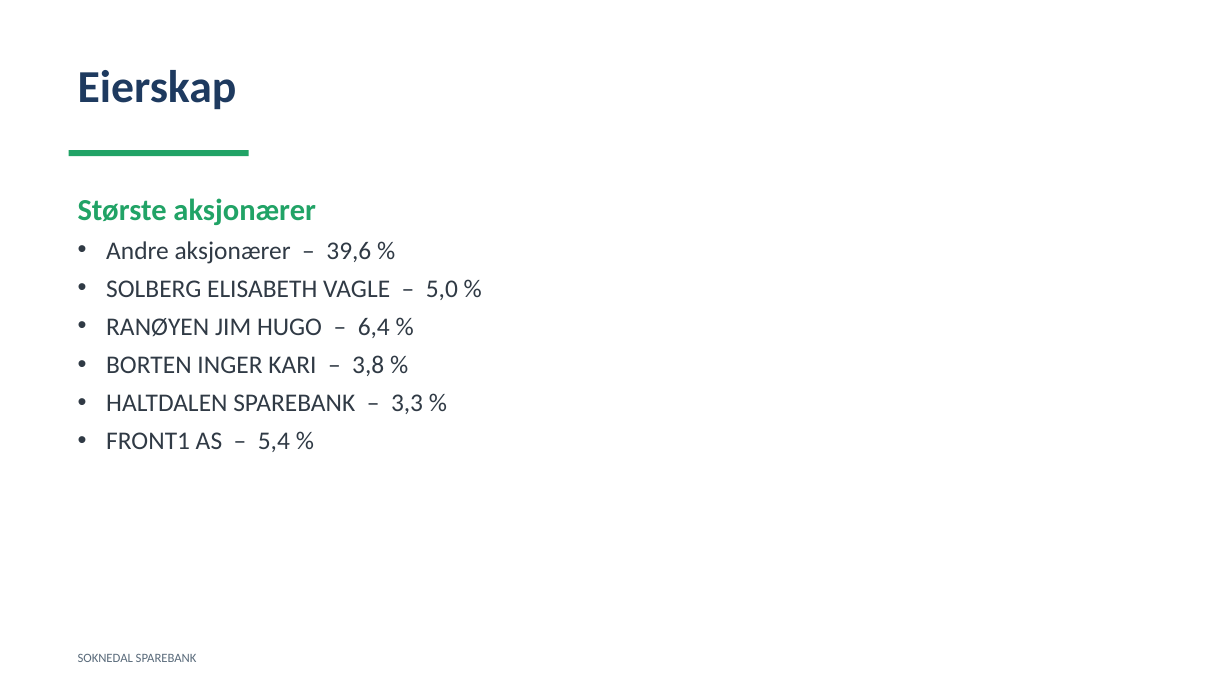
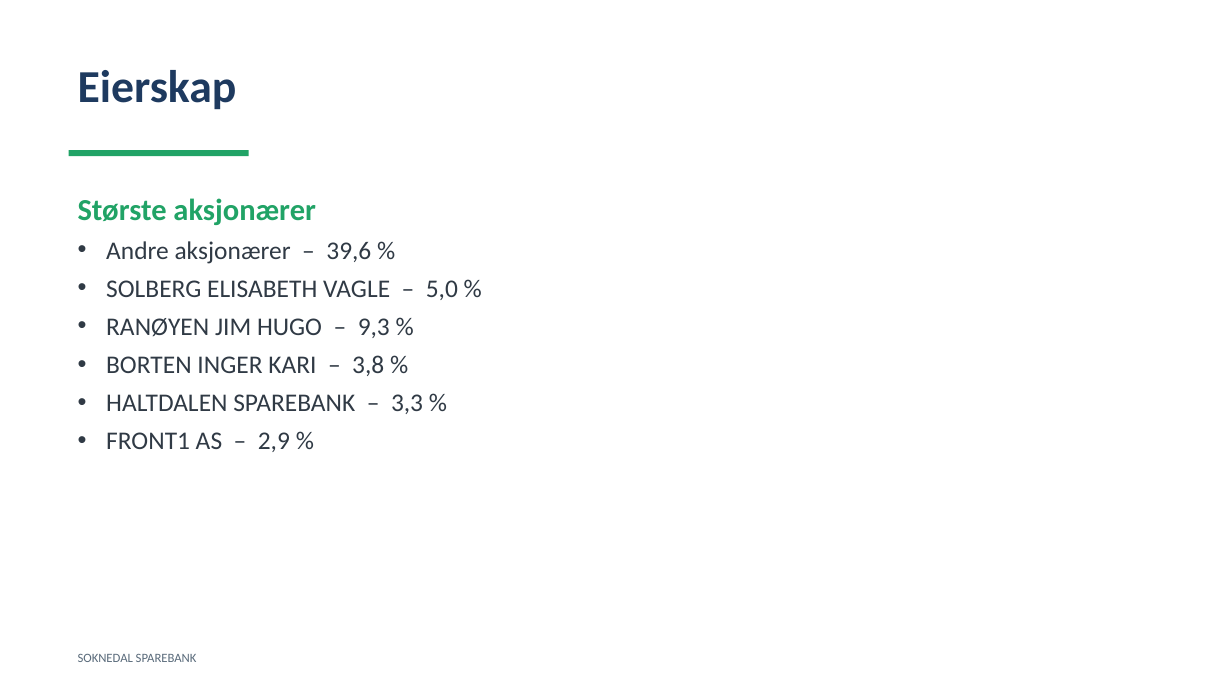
6,4: 6,4 -> 9,3 (374, 327)
5,4: 5,4 -> 2,9 (274, 442)
